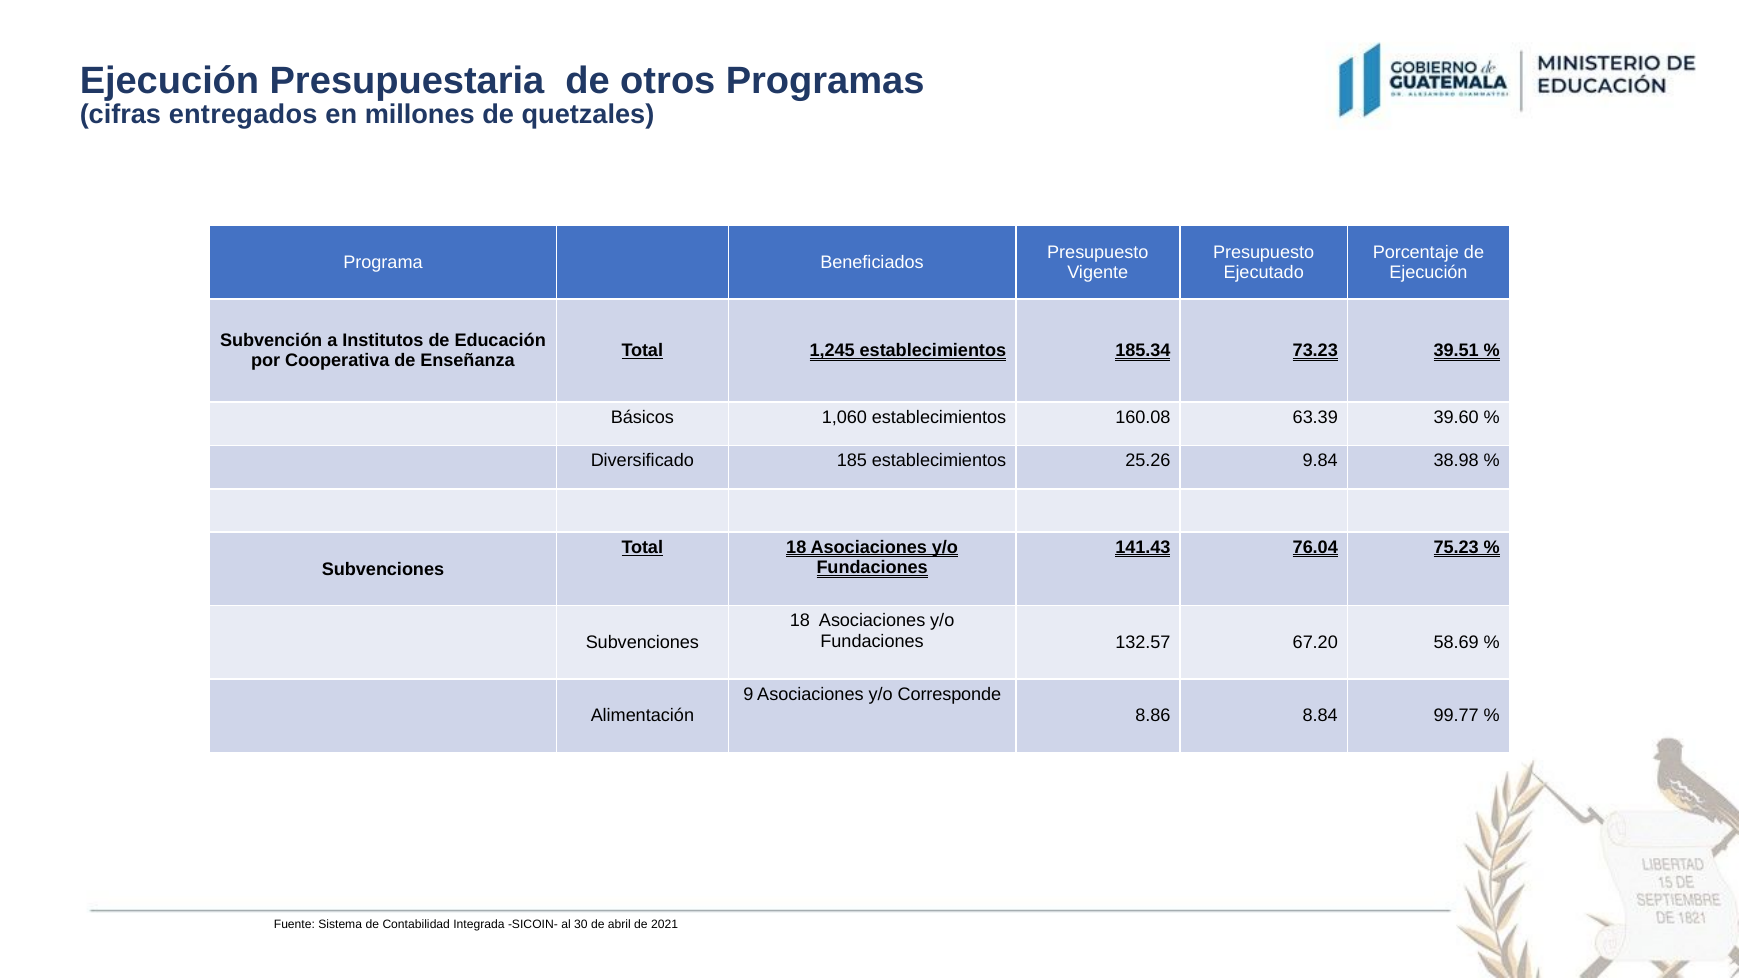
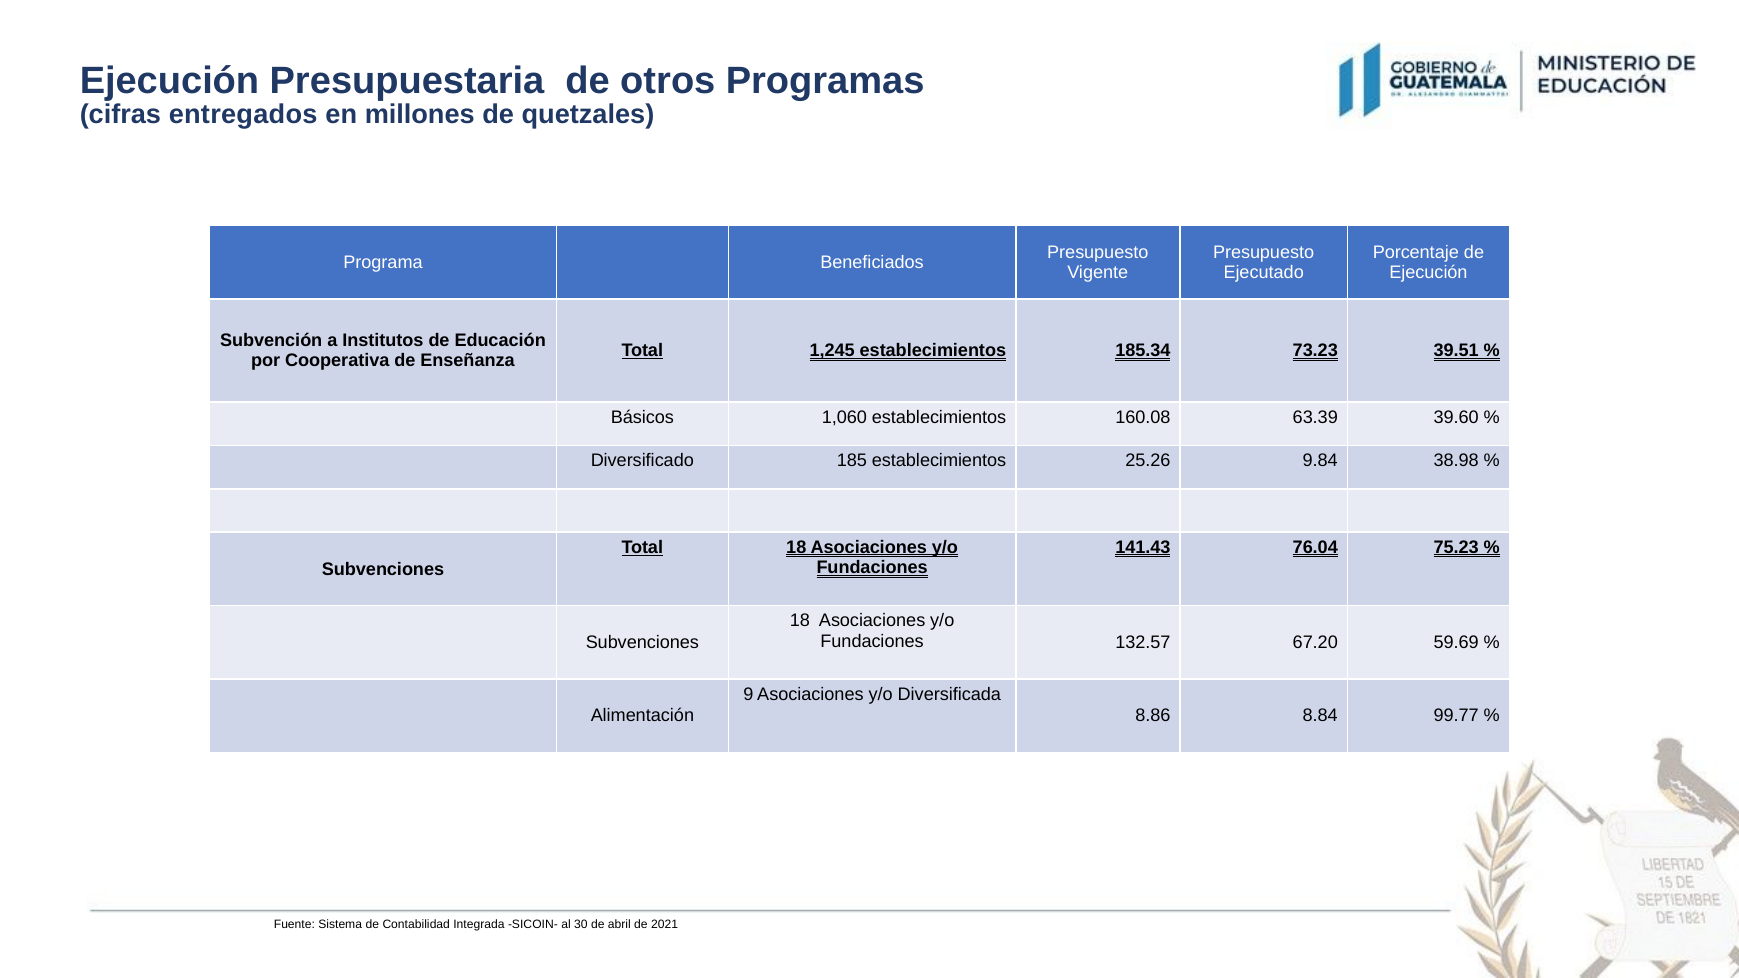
58.69: 58.69 -> 59.69 (1456, 643)
Corresponde: Corresponde -> Diversificada (949, 694)
